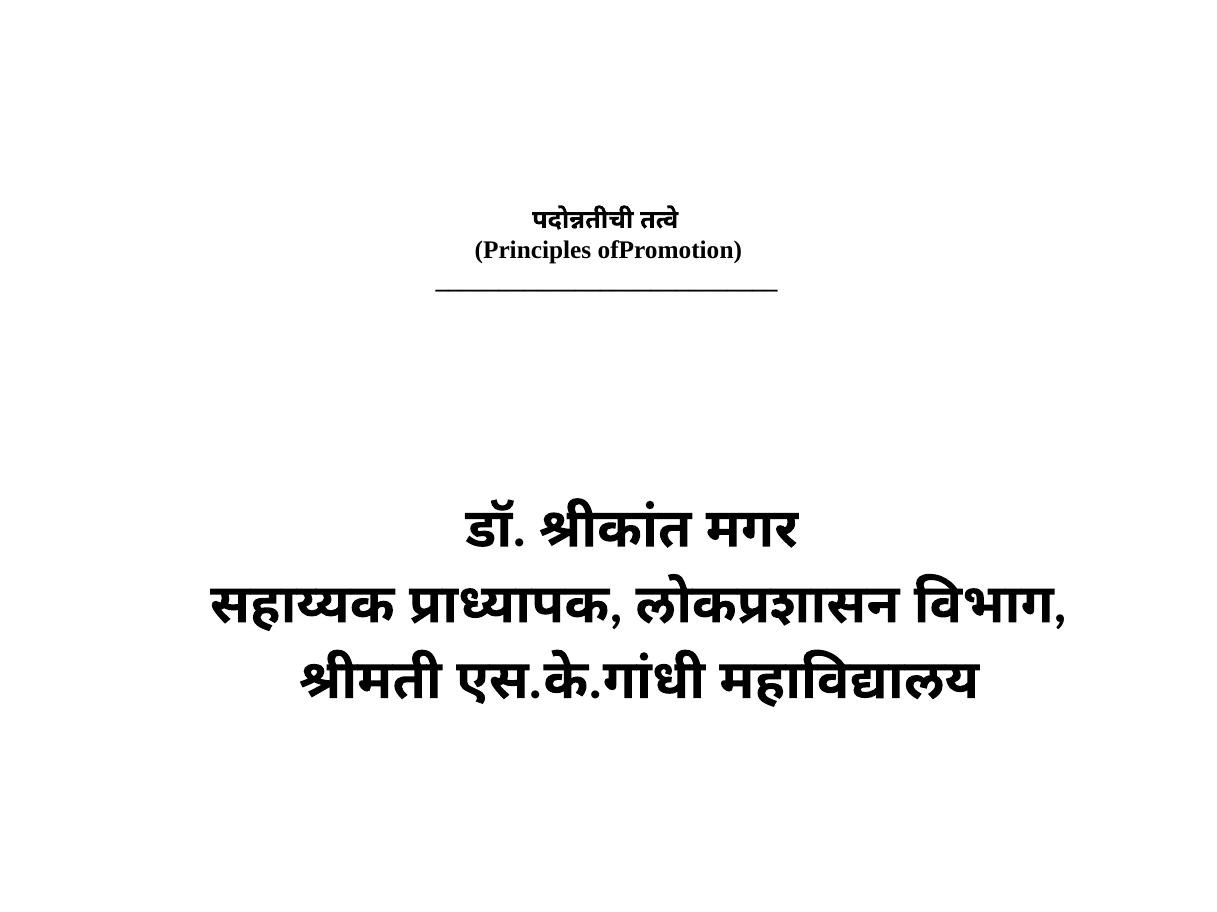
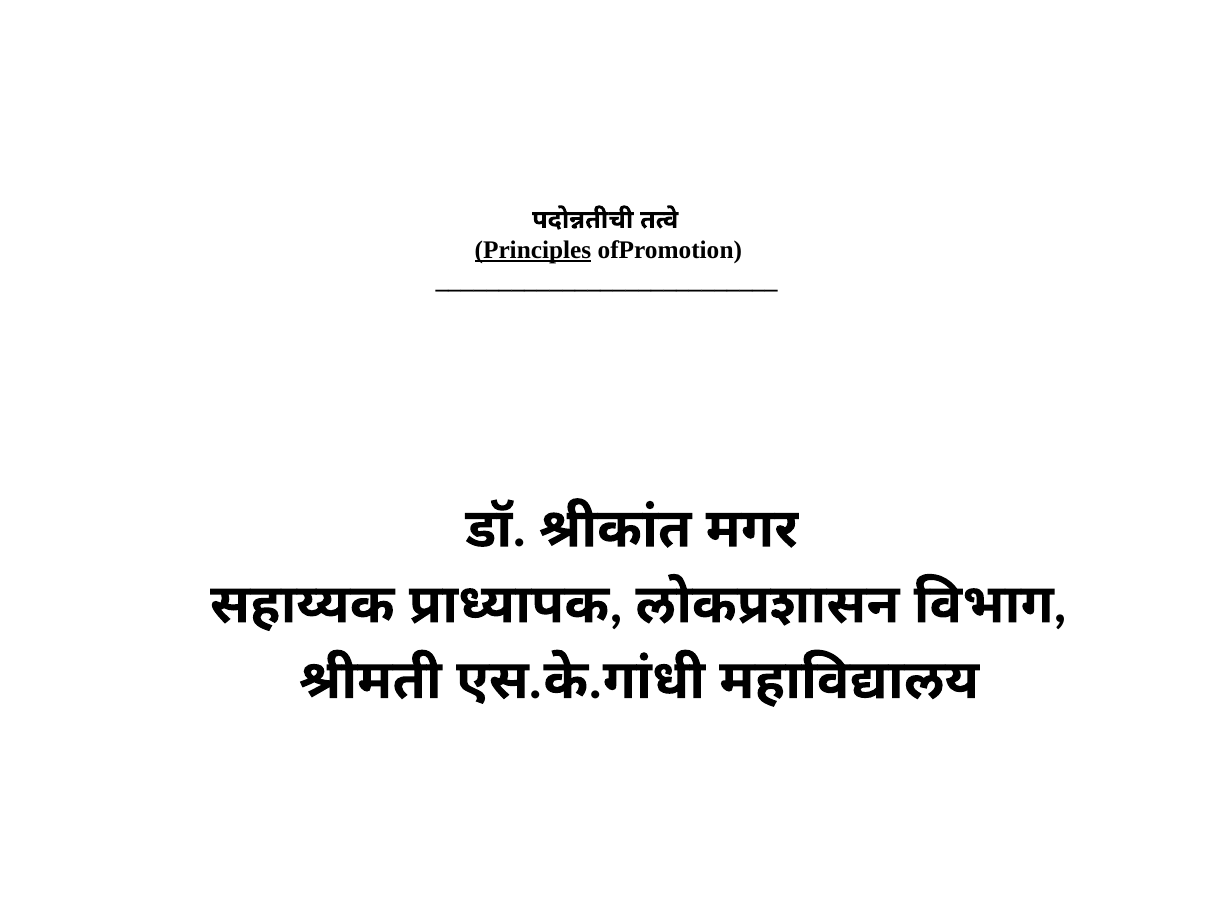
Principles underline: none -> present (533, 250)
